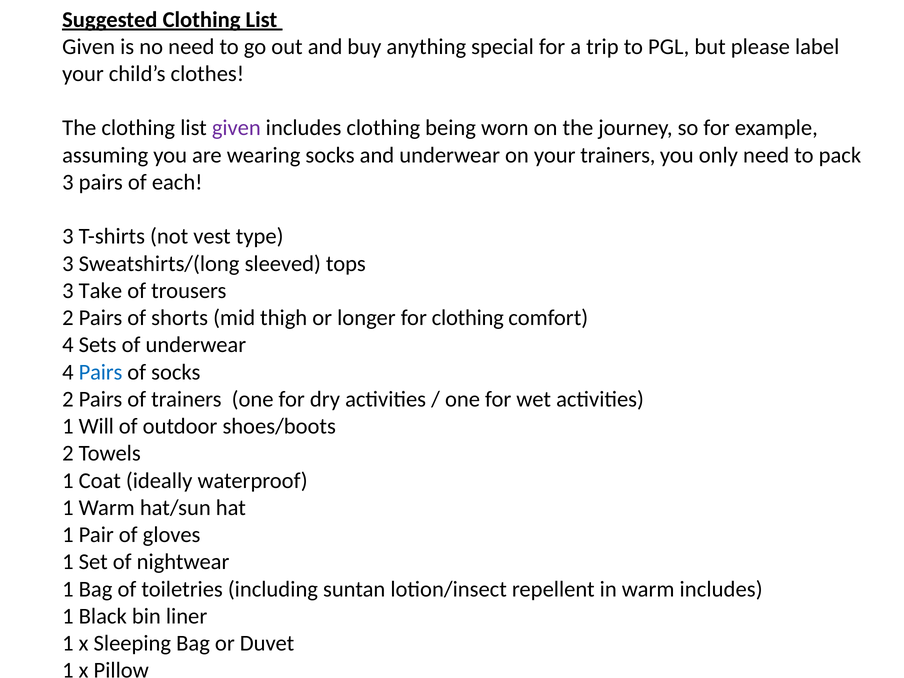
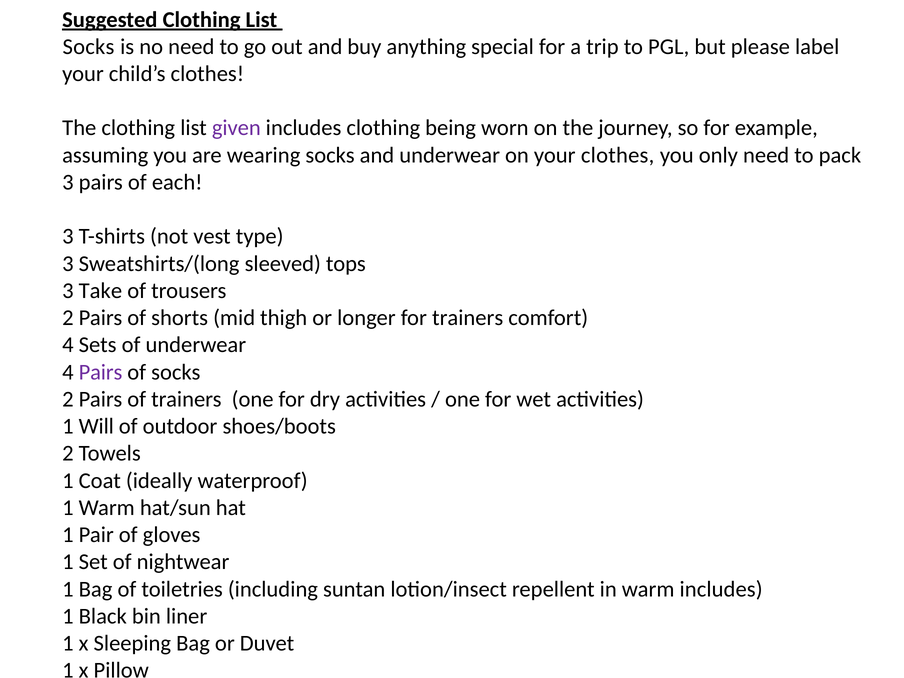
Given: Given -> Socks (89, 47)
your trainers: trainers -> clothes (618, 155)
for clothing: clothing -> trainers (468, 318)
Pairs colour: blue -> purple (101, 372)
